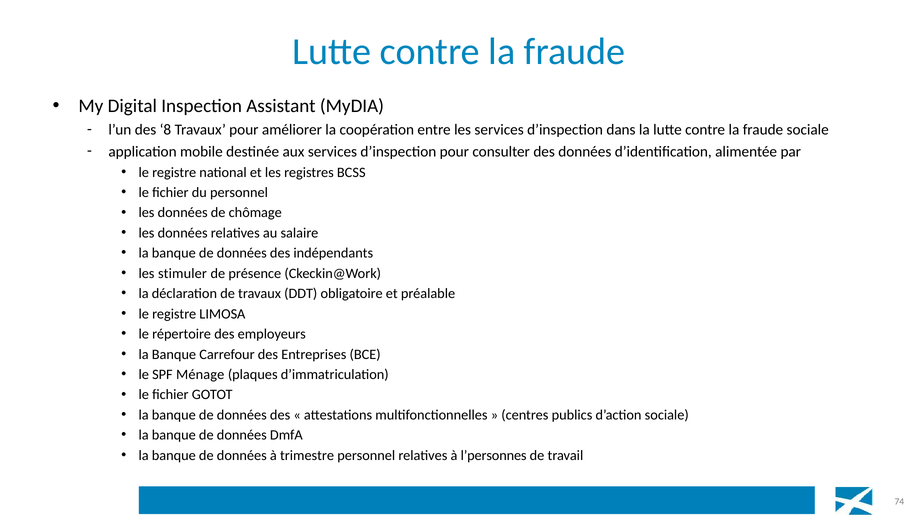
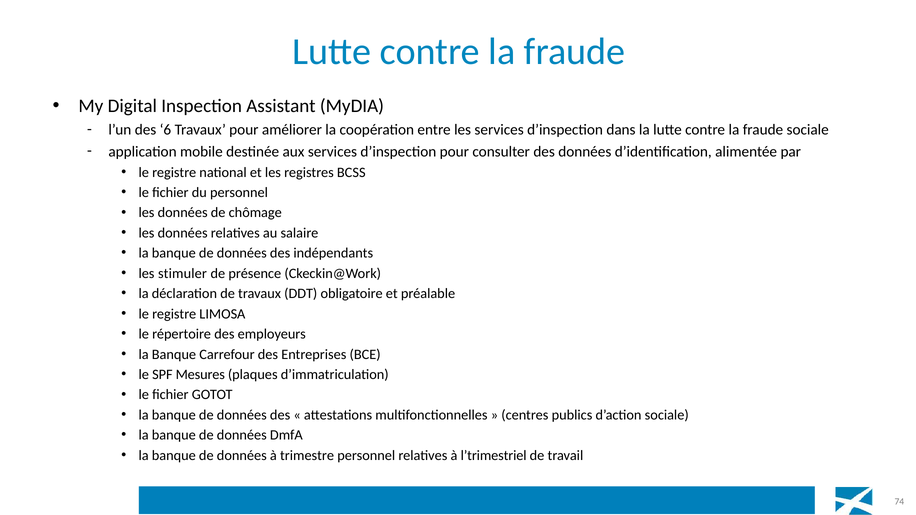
8: 8 -> 6 (165, 130)
Ménage: Ménage -> Mesures (200, 375)
l’personnes: l’personnes -> l’trimestriel (494, 456)
